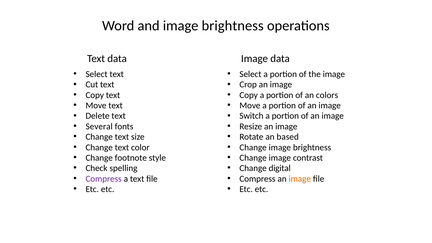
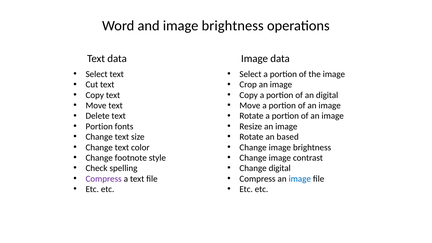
an colors: colors -> digital (327, 95)
Switch: Switch -> Rotate (251, 116)
Several: Several -> Portion (99, 126)
image colour: orange -> blue (300, 179)
